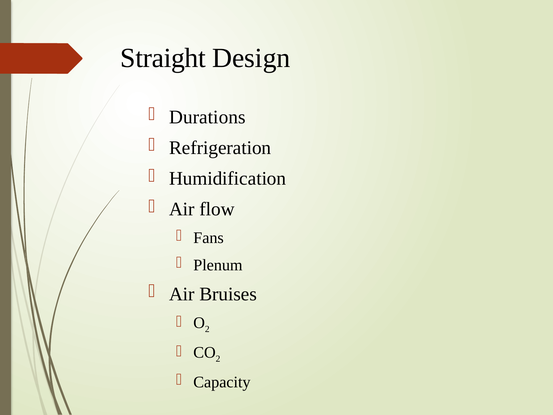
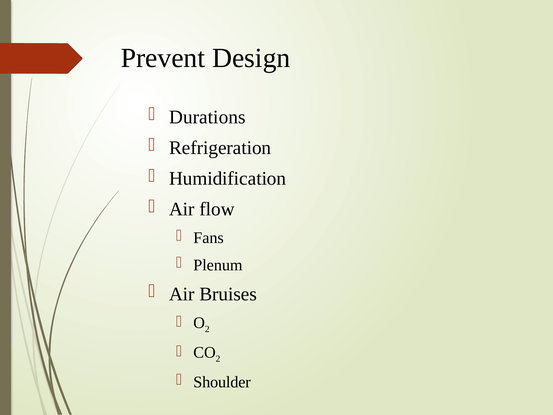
Straight: Straight -> Prevent (163, 58)
Capacity: Capacity -> Shoulder (222, 382)
